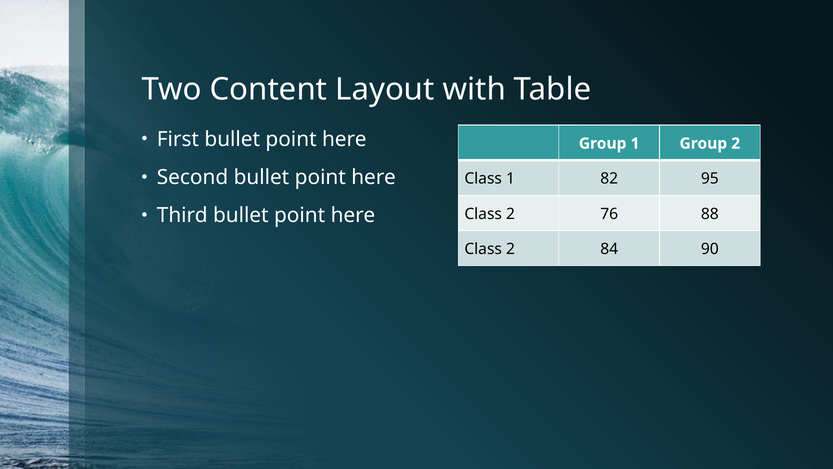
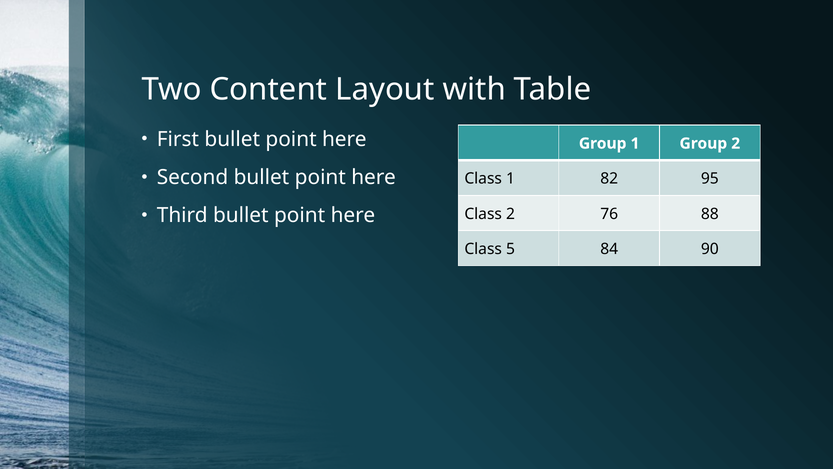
2: 2 -> 5 (510, 249)
